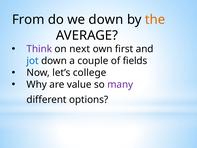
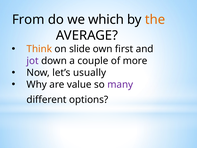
we down: down -> which (106, 20)
Think colour: purple -> orange (39, 49)
next: next -> slide (80, 49)
jot colour: blue -> purple (33, 61)
fields: fields -> more (135, 61)
college: college -> usually (90, 73)
